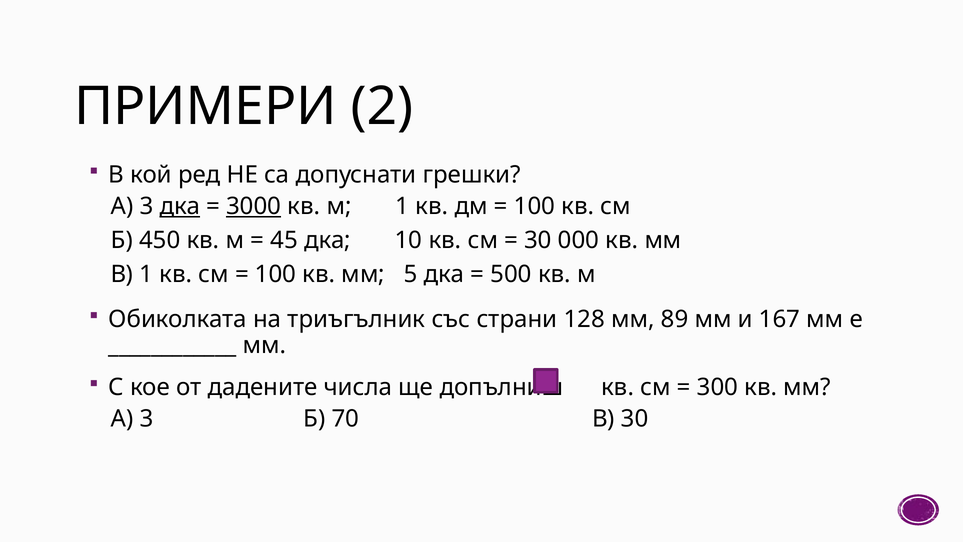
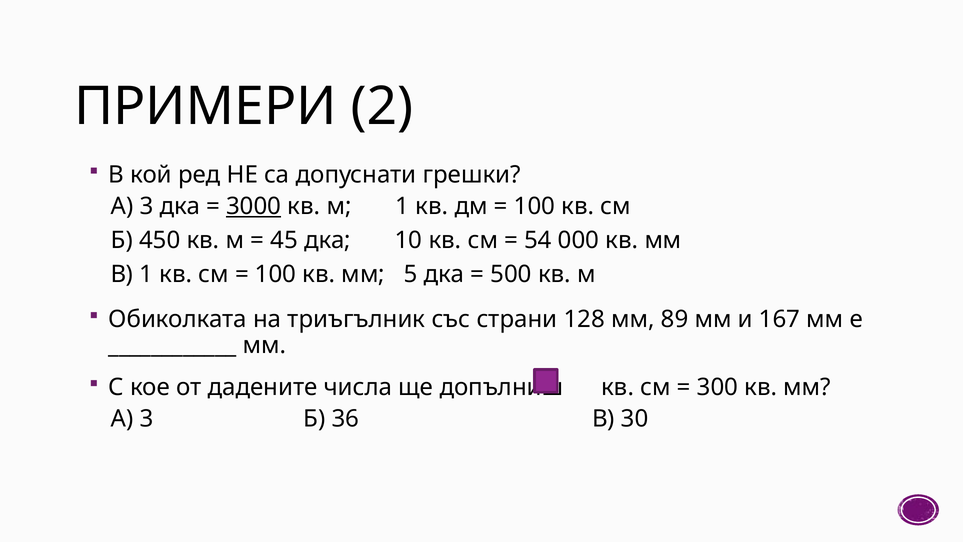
дка underline: present -> none (180, 206)
30: 30 -> 54 (538, 240)
70: 70 -> 36 (345, 418)
